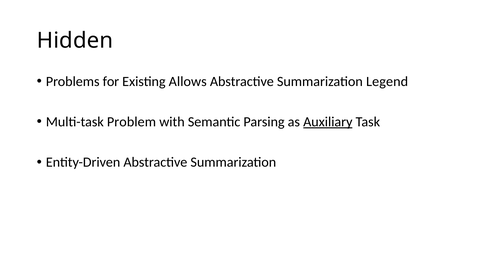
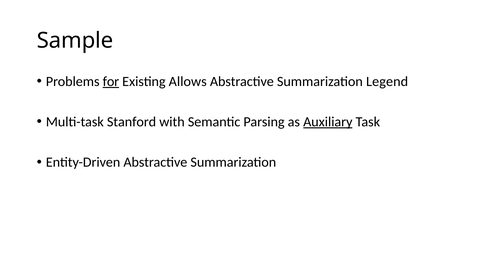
Hidden: Hidden -> Sample (75, 41)
for underline: none -> present (111, 82)
Problem: Problem -> Stanford (132, 122)
